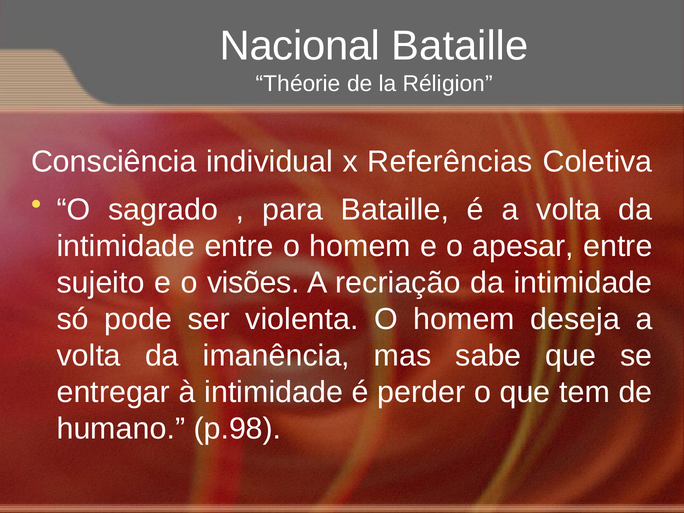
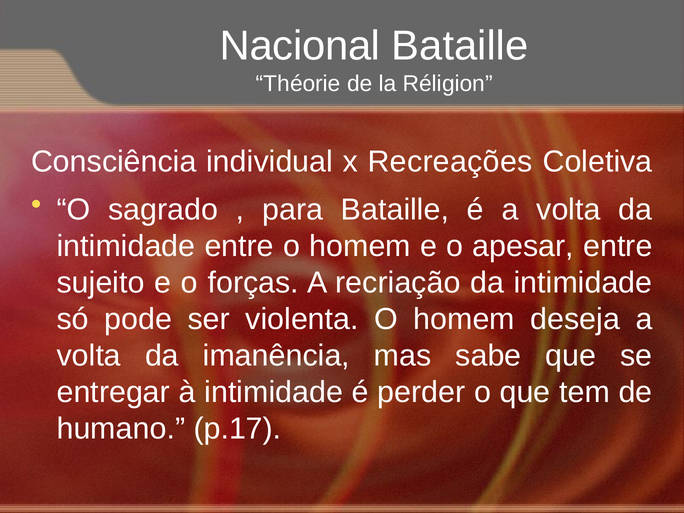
Referências: Referências -> Recreações (450, 162)
visões: visões -> forças (253, 283)
p.98: p.98 -> p.17 (237, 429)
